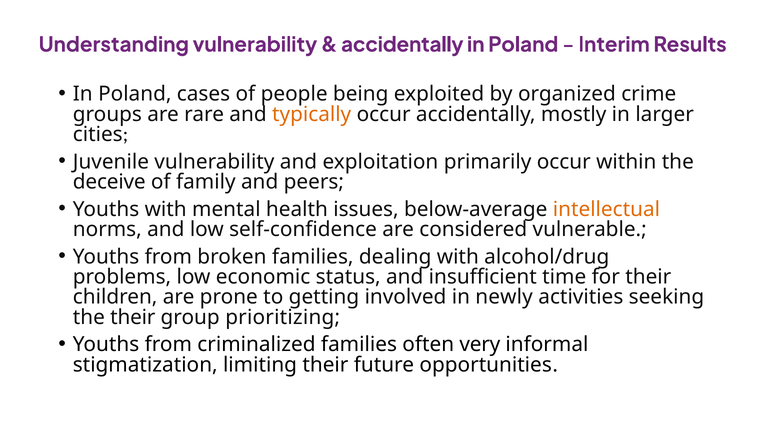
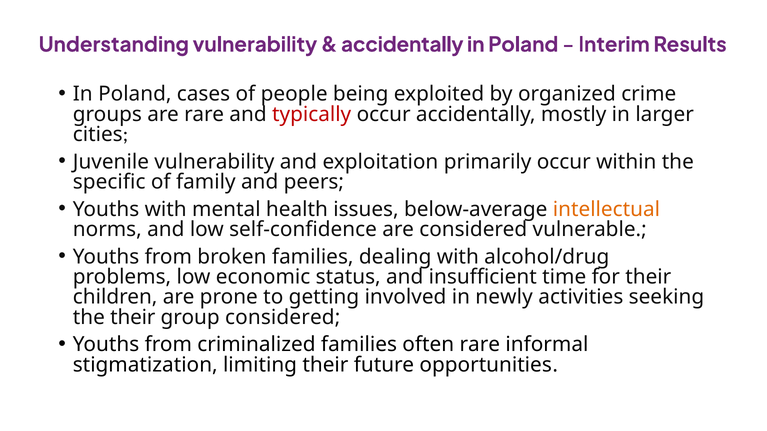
typically colour: orange -> red (312, 114)
deceive: deceive -> specific (109, 182)
group prioritizing: prioritizing -> considered (283, 318)
often very: very -> rare (480, 345)
